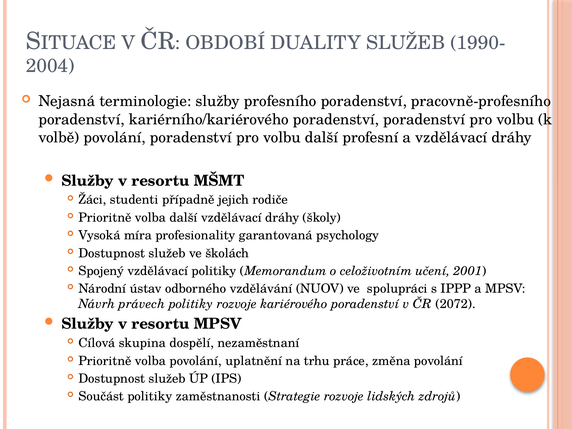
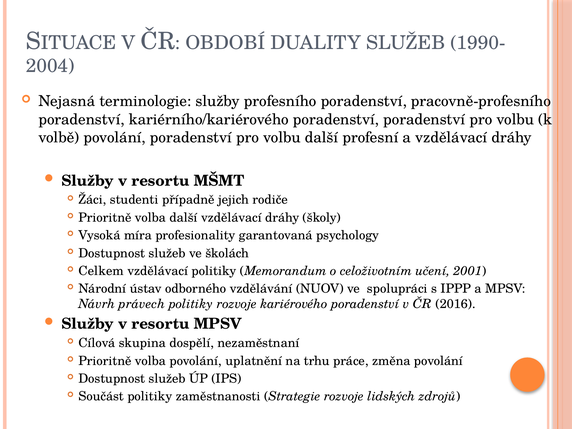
Spojený: Spojený -> Celkem (101, 271)
2072: 2072 -> 2016 (456, 304)
